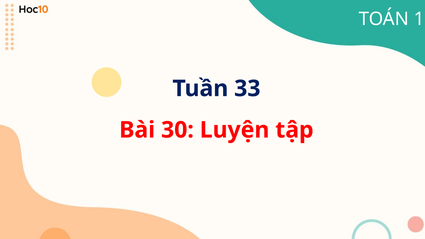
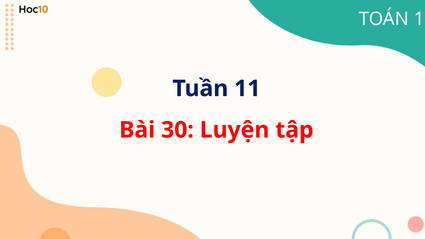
33: 33 -> 11 (247, 89)
